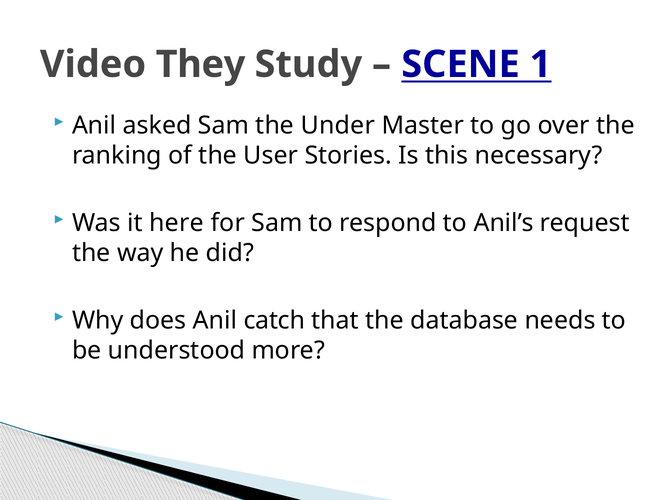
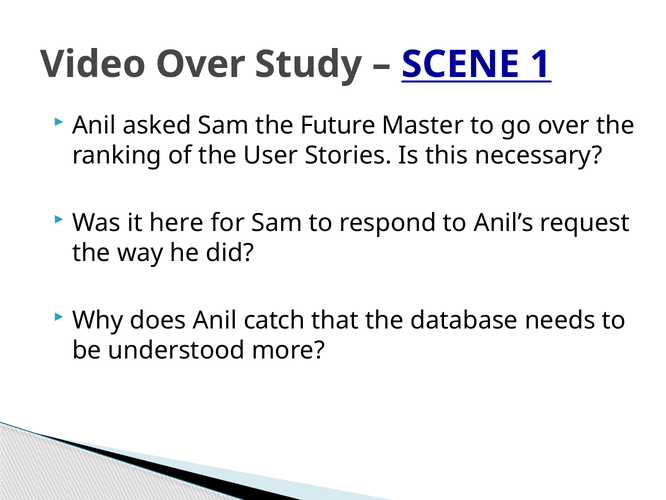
Video They: They -> Over (201, 64)
Under: Under -> Future (338, 125)
